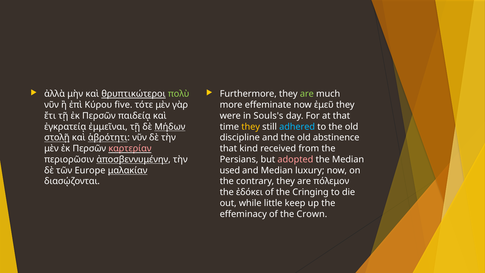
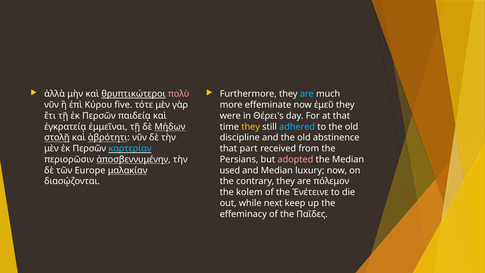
πολὺ colour: light green -> pink (179, 94)
are colour: light green -> light blue (307, 94)
Souls's: Souls's -> Θέρει's (269, 116)
καρτερίαν colour: pink -> light blue (130, 148)
kind: kind -> part (249, 148)
ἐδόκει: ἐδόκει -> kolem (249, 192)
Cringing: Cringing -> Ἐνέτεινε (310, 192)
little: little -> next (273, 203)
Crown: Crown -> Παῖδες (312, 214)
